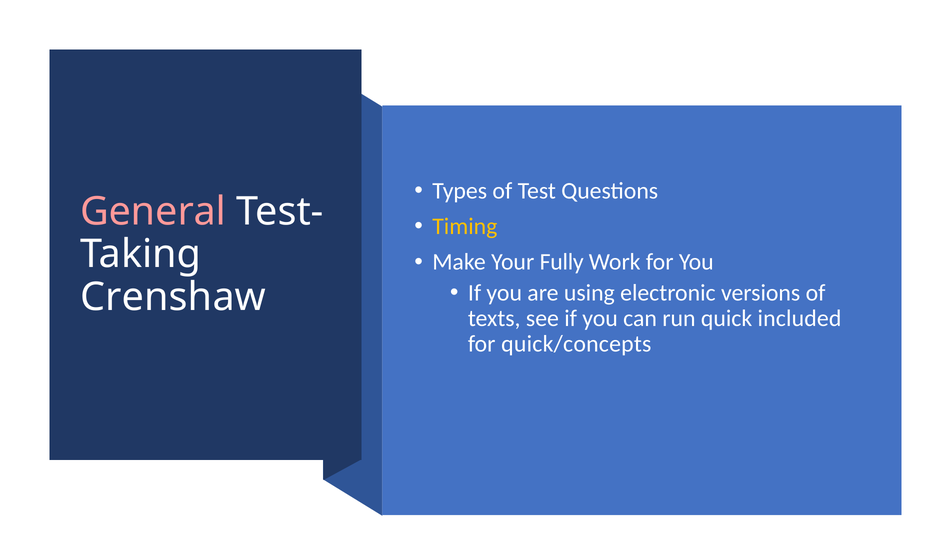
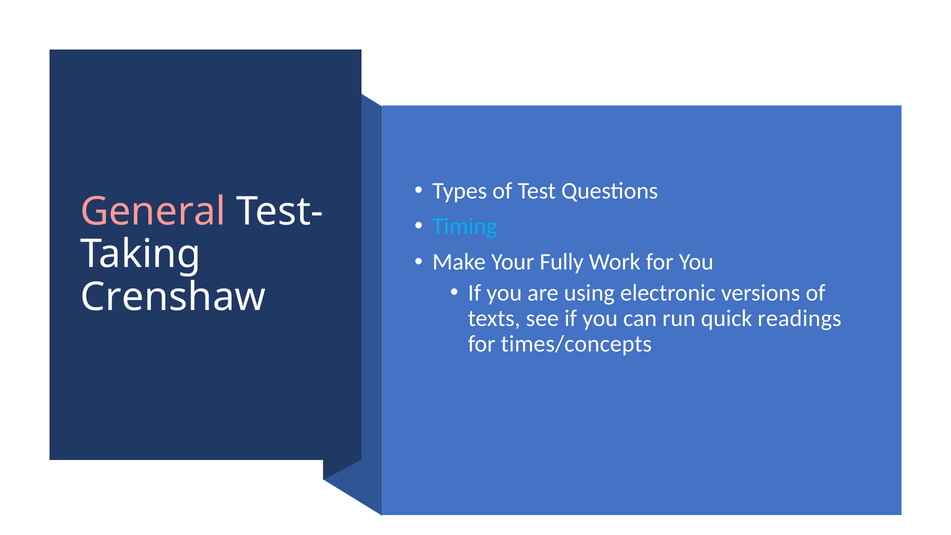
Timing colour: yellow -> light blue (465, 227)
included: included -> readings (800, 318)
quick/concepts: quick/concepts -> times/concepts (576, 344)
